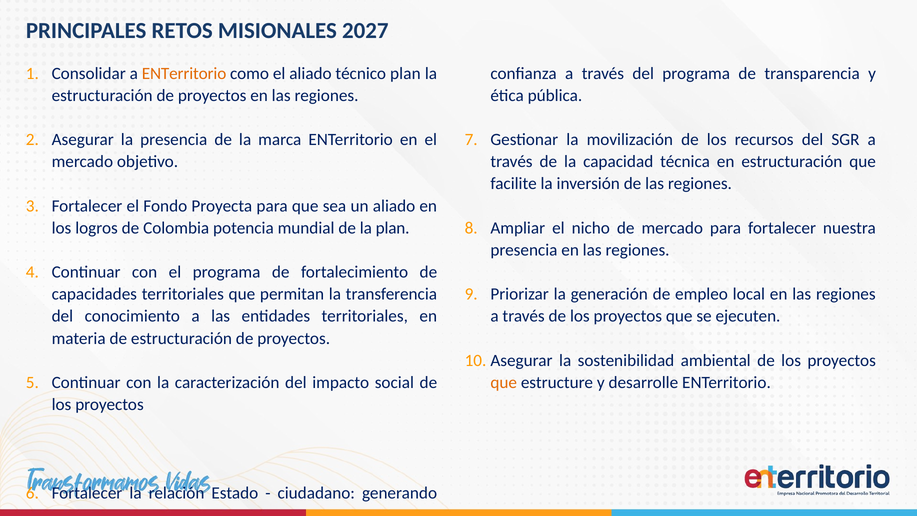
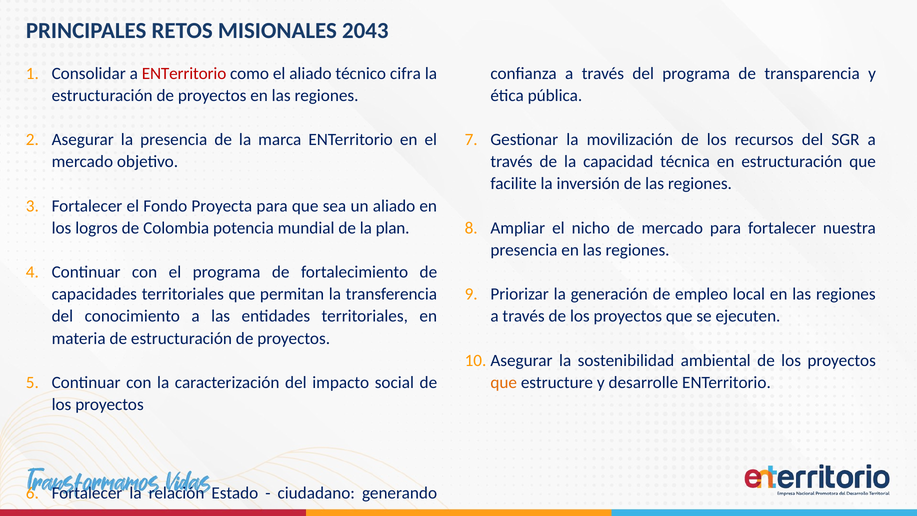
2027: 2027 -> 2043 (365, 31)
ENTerritorio colour: orange -> red (184, 73)
técnico plan: plan -> cifra (405, 73)
